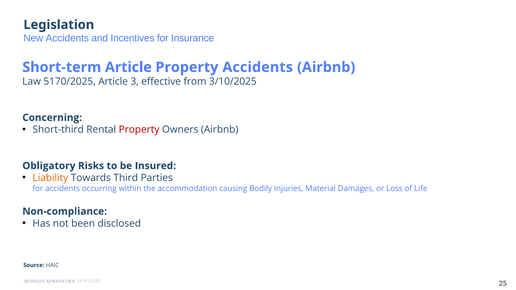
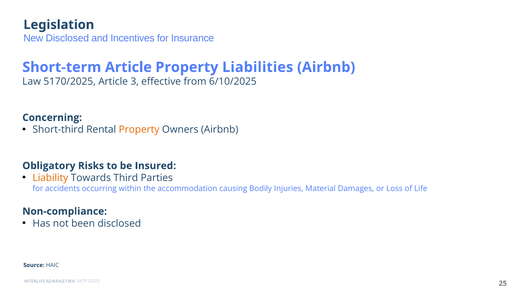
New Accidents: Accidents -> Disclosed (67, 38)
Property Accidents: Accidents -> Liabilities (258, 67)
3/10/2025: 3/10/2025 -> 6/10/2025 (233, 82)
Property colour: red -> orange (139, 130)
